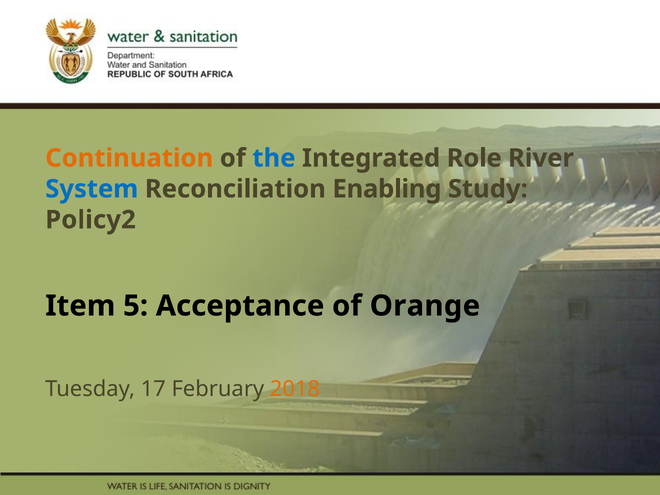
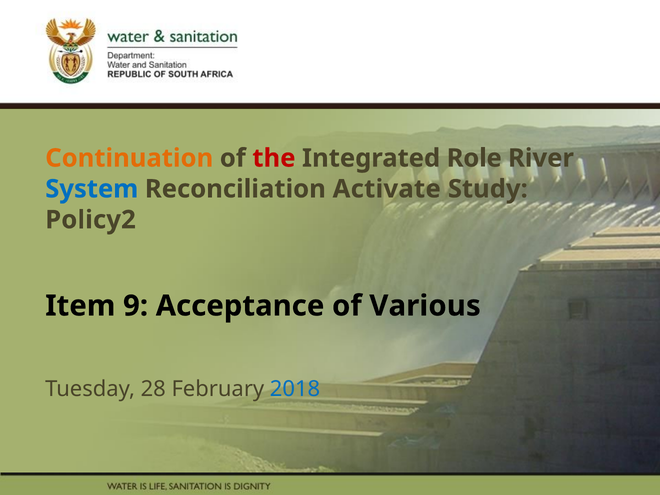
the colour: blue -> red (274, 158)
Enabling: Enabling -> Activate (387, 189)
5: 5 -> 9 (136, 306)
Orange: Orange -> Various (425, 306)
17: 17 -> 28 (153, 389)
2018 colour: orange -> blue (295, 389)
